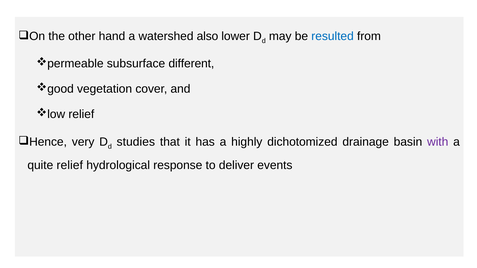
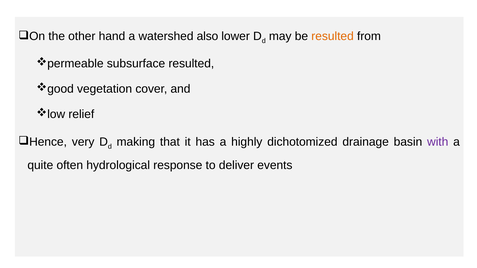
resulted colour: blue -> orange (333, 36)
subsurface different: different -> resulted (191, 64)
studies: studies -> making (136, 142)
quite relief: relief -> often (70, 165)
